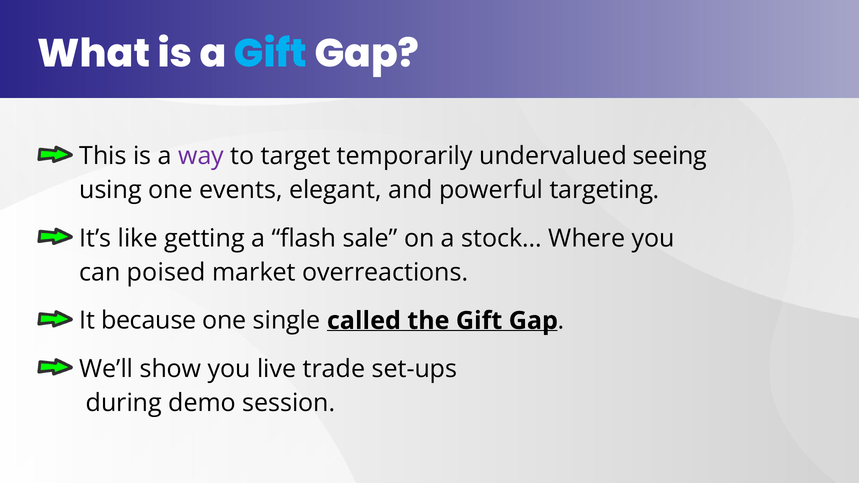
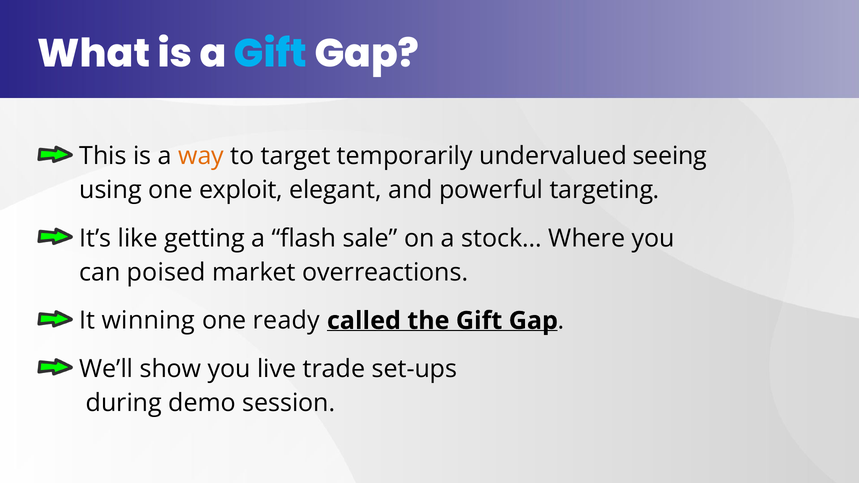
way colour: purple -> orange (201, 156)
events: events -> exploit (241, 190)
because: because -> winning (148, 321)
single: single -> ready (286, 321)
